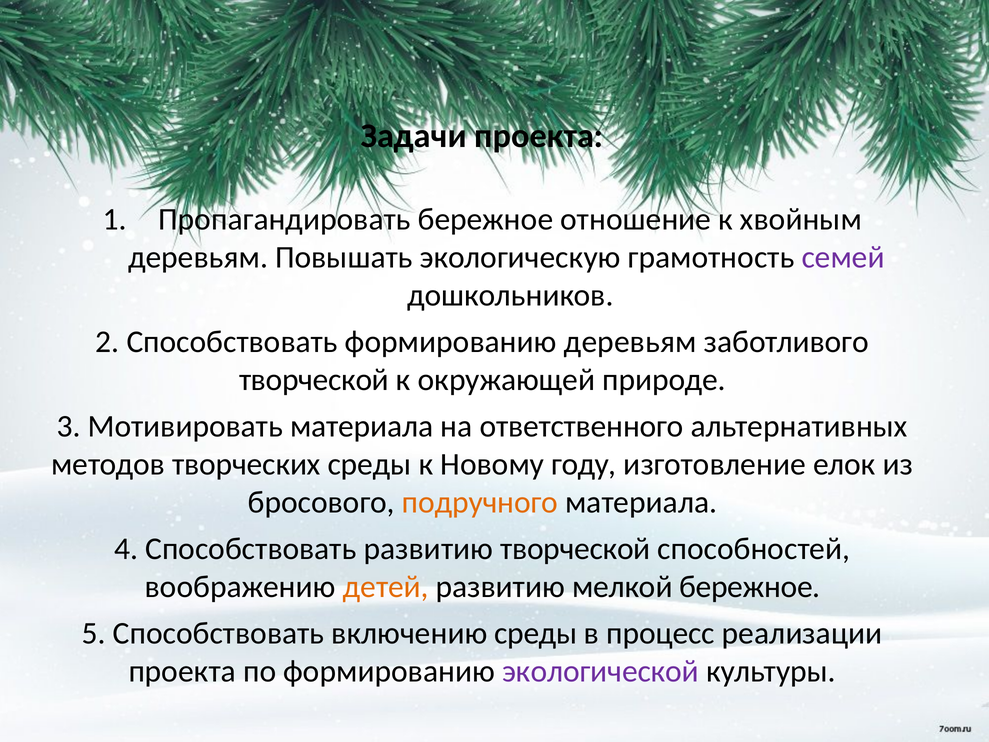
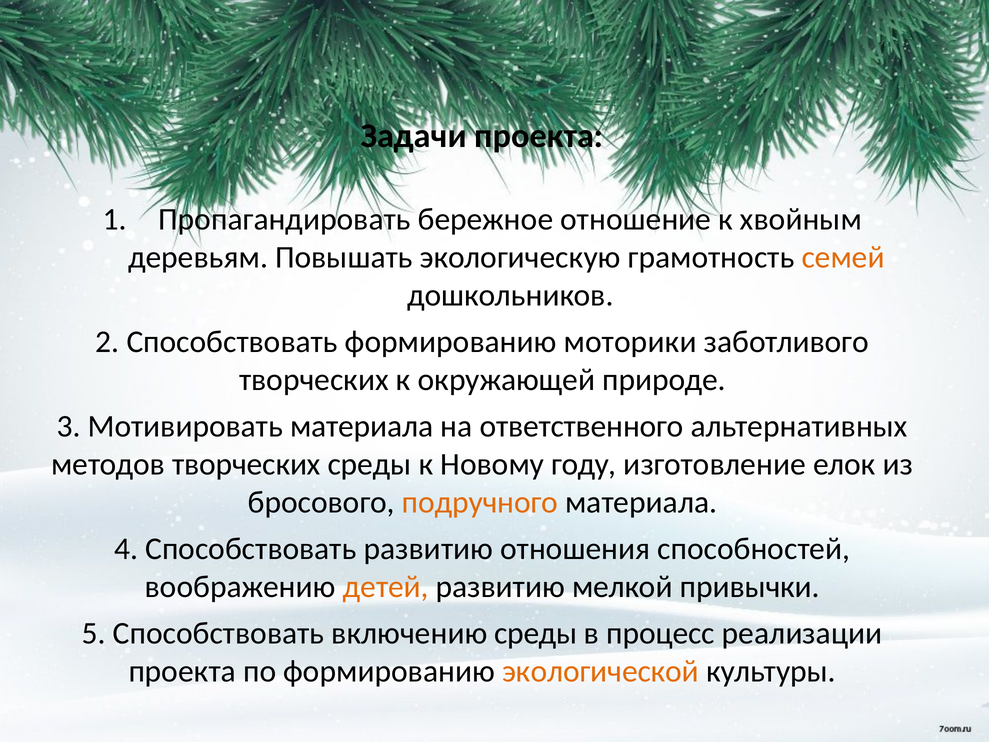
семей colour: purple -> orange (843, 257)
формированию деревьям: деревьям -> моторики (630, 342)
творческой: творческой -> творческих (314, 380)
развитию творческой: творческой -> отношения (575, 549)
мелкой бережное: бережное -> привычки (750, 587)
экологической colour: purple -> orange (601, 671)
